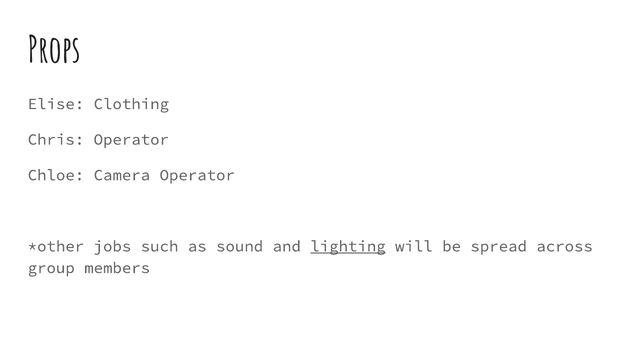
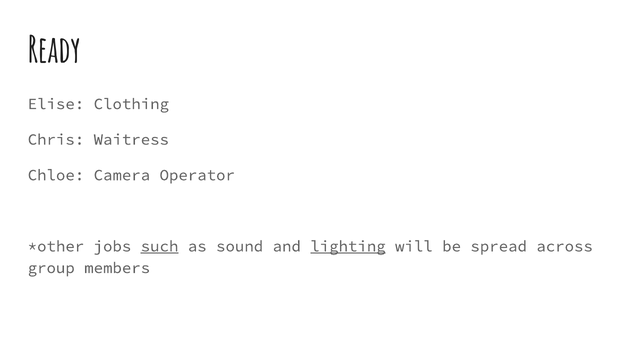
Props: Props -> Ready (54, 51)
Chris Operator: Operator -> Waitress (131, 140)
such underline: none -> present (160, 246)
